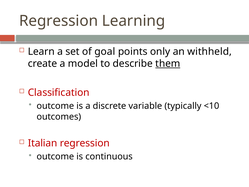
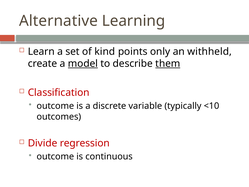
Regression: Regression -> Alternative (58, 21)
goal: goal -> kind (105, 52)
model underline: none -> present (83, 64)
Italian: Italian -> Divide (43, 143)
